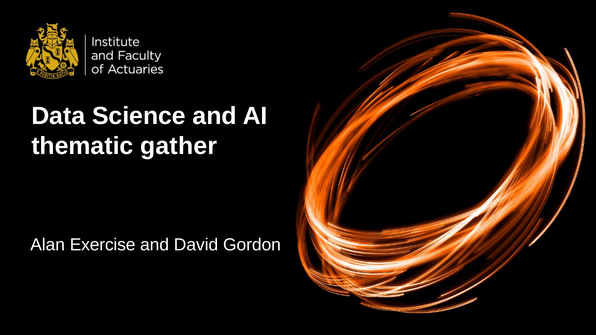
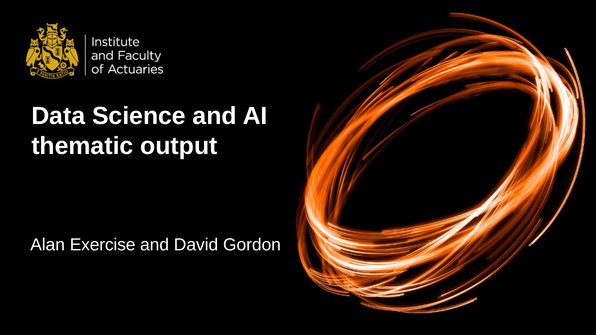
gather: gather -> output (179, 146)
